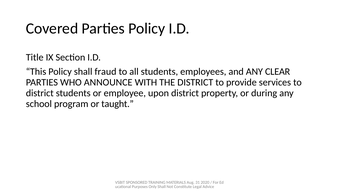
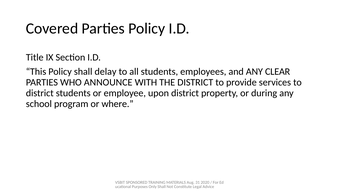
fraud: fraud -> delay (106, 72)
taught: taught -> where (118, 104)
